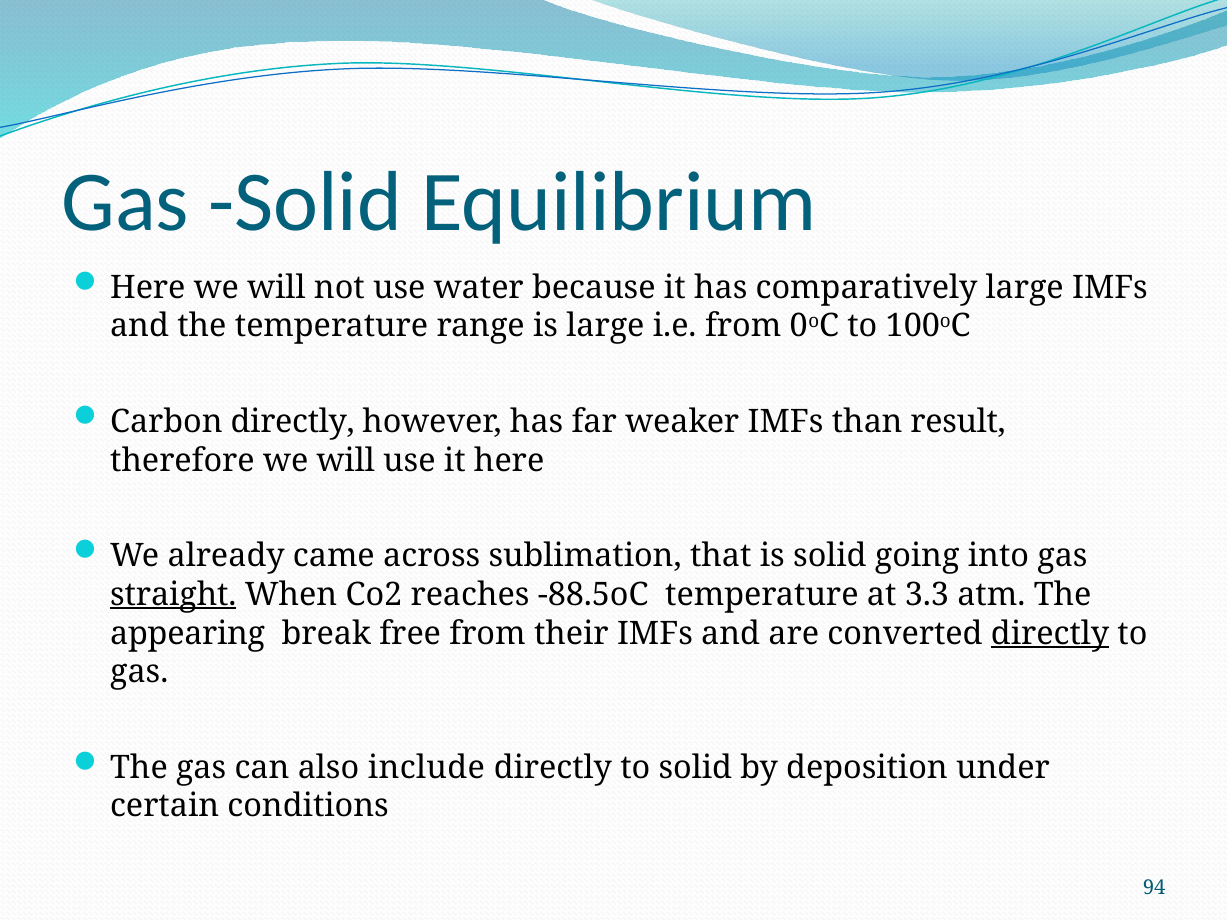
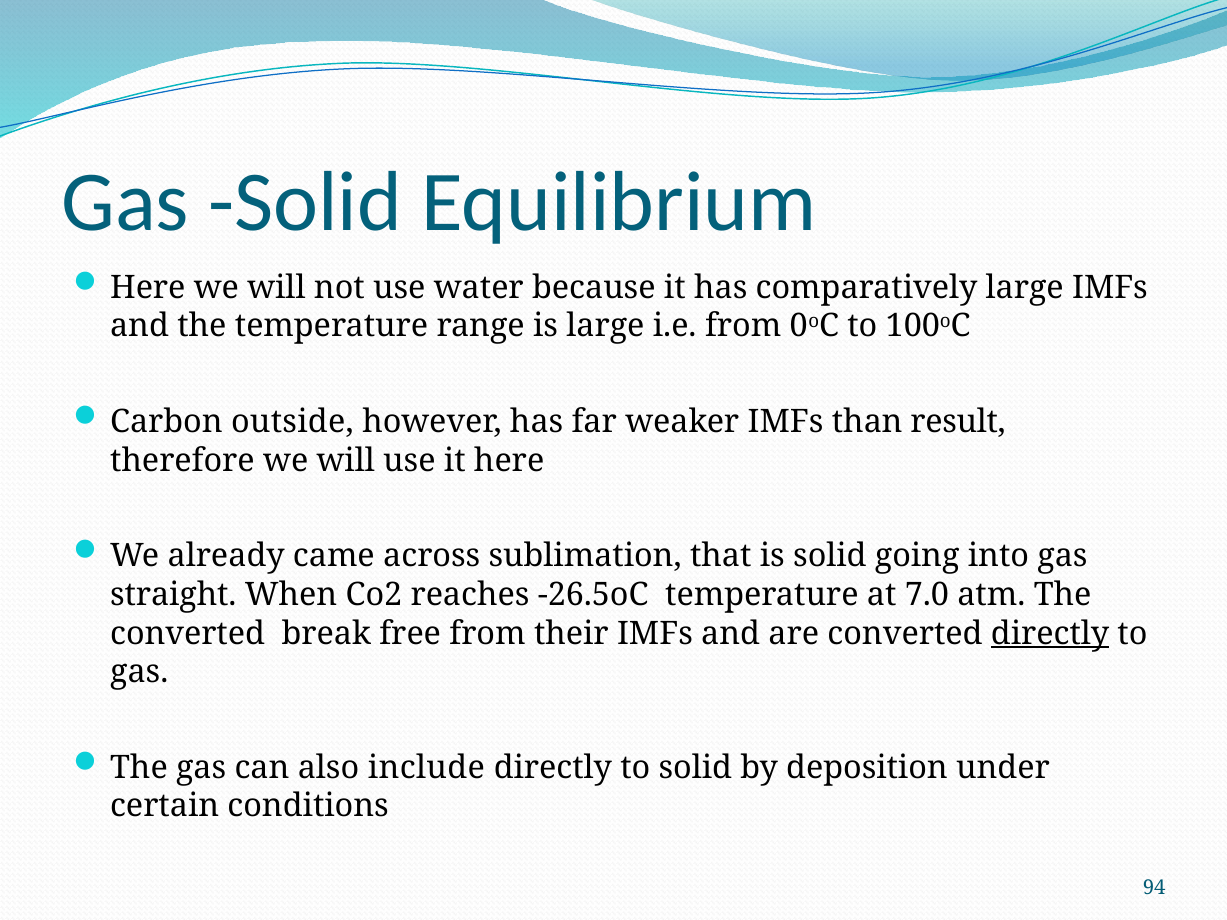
Carbon directly: directly -> outside (292, 422)
straight underline: present -> none (173, 595)
-88.5oC: -88.5oC -> -26.5oC (593, 595)
3.3: 3.3 -> 7.0 (927, 595)
appearing: appearing -> converted (188, 633)
